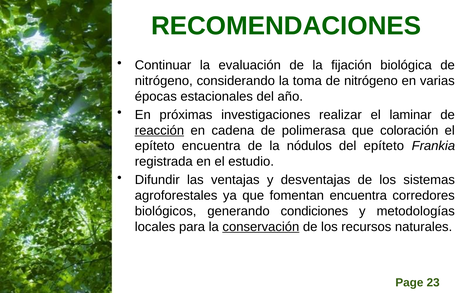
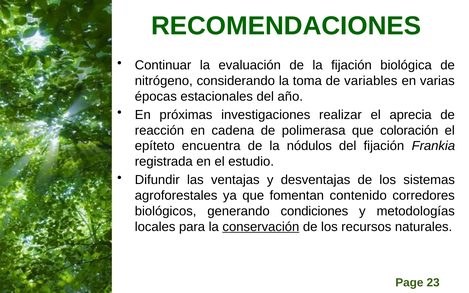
toma de nitrógeno: nitrógeno -> variables (371, 81)
laminar: laminar -> aprecia (411, 115)
reacción underline: present -> none (159, 130)
del epíteto: epíteto -> fijación (384, 146)
fomentan encuentra: encuentra -> contenido (358, 196)
